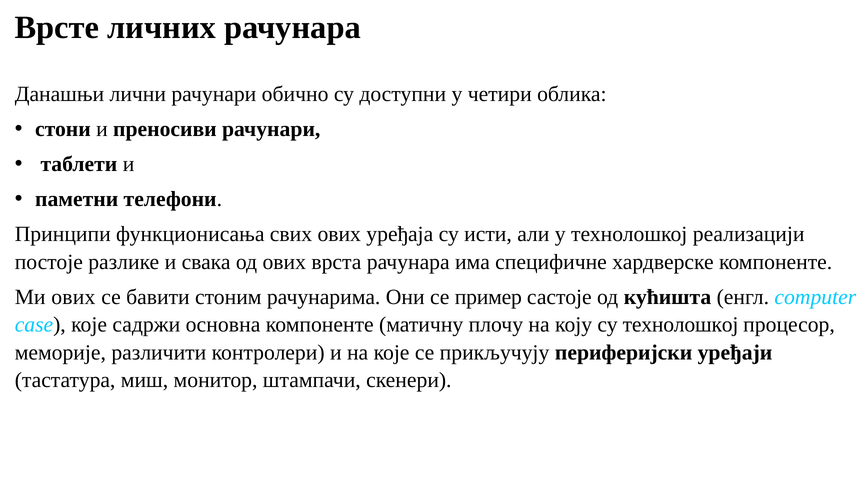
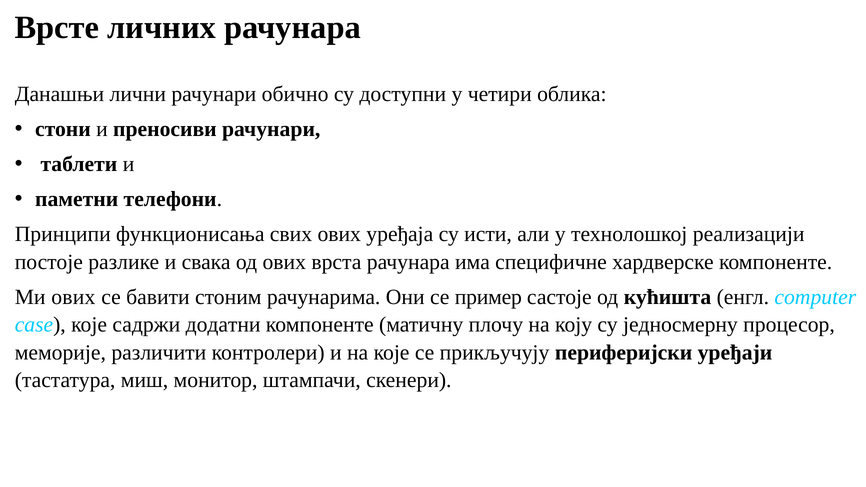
основна: основна -> додатни (223, 325)
су технолошкој: технолошкој -> једносмерну (680, 325)
